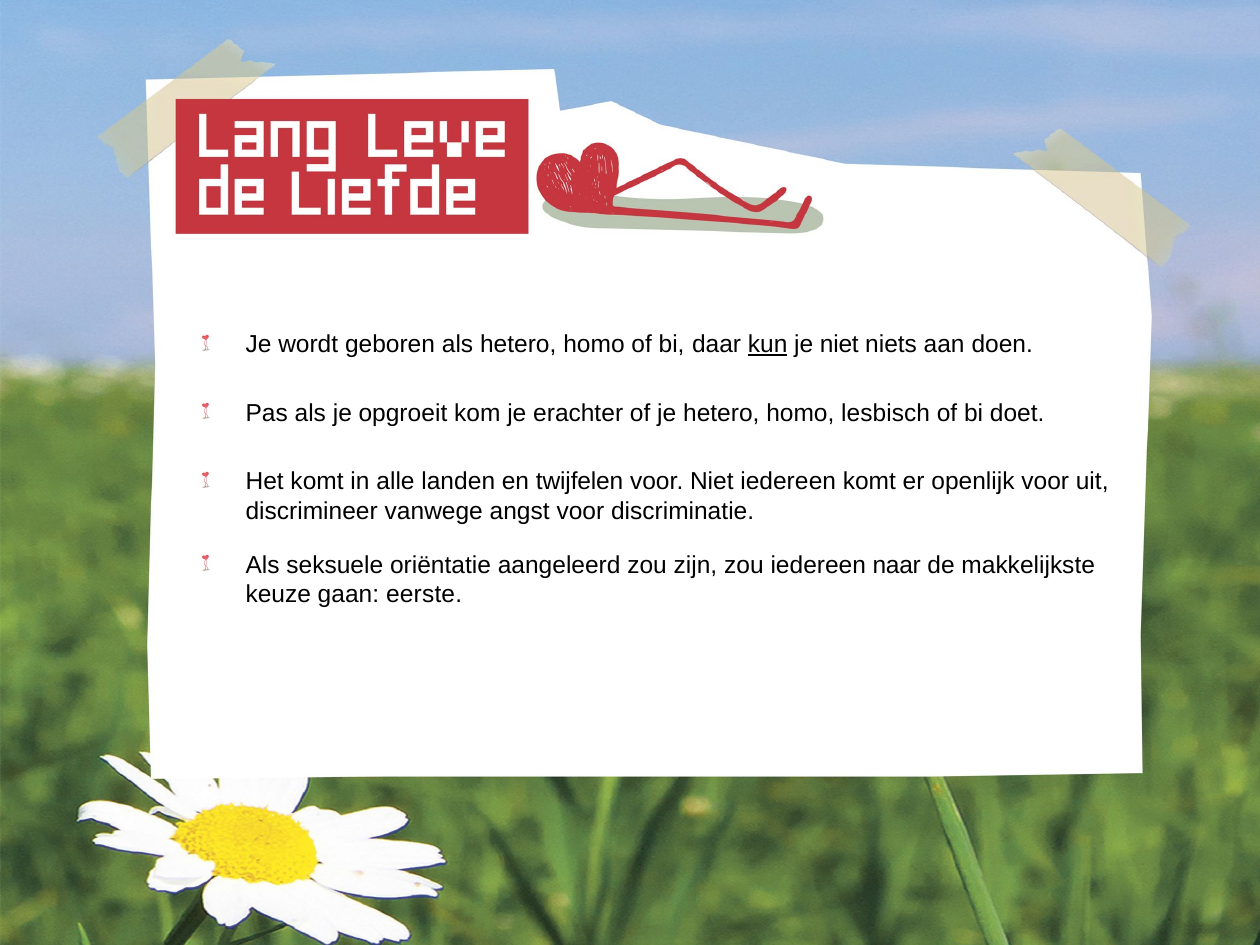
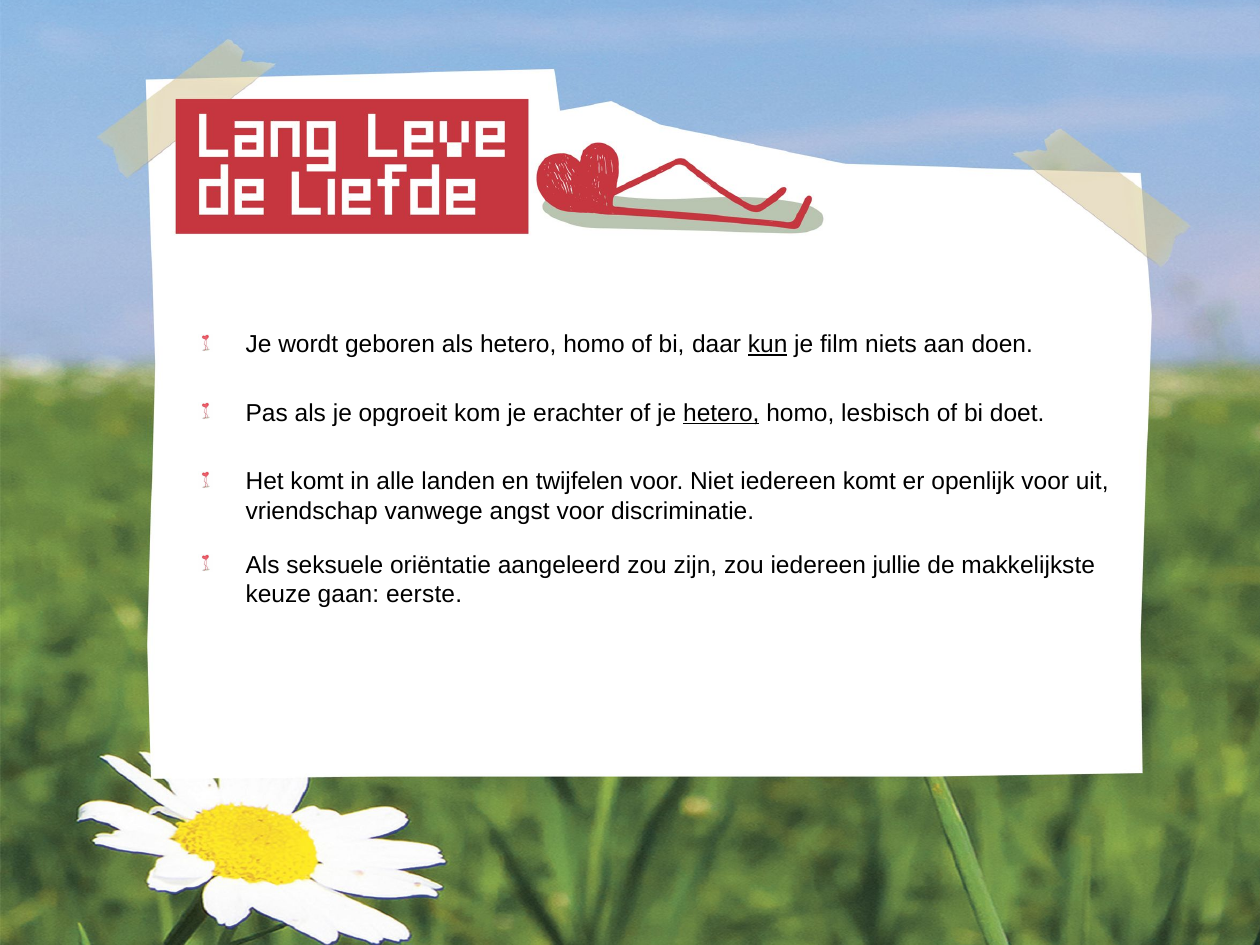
je niet: niet -> film (839, 345)
hetero underline: none -> present (721, 413)
discrimineer: discrimineer -> vriendschap (312, 511)
naar: naar -> jullie (897, 565)
